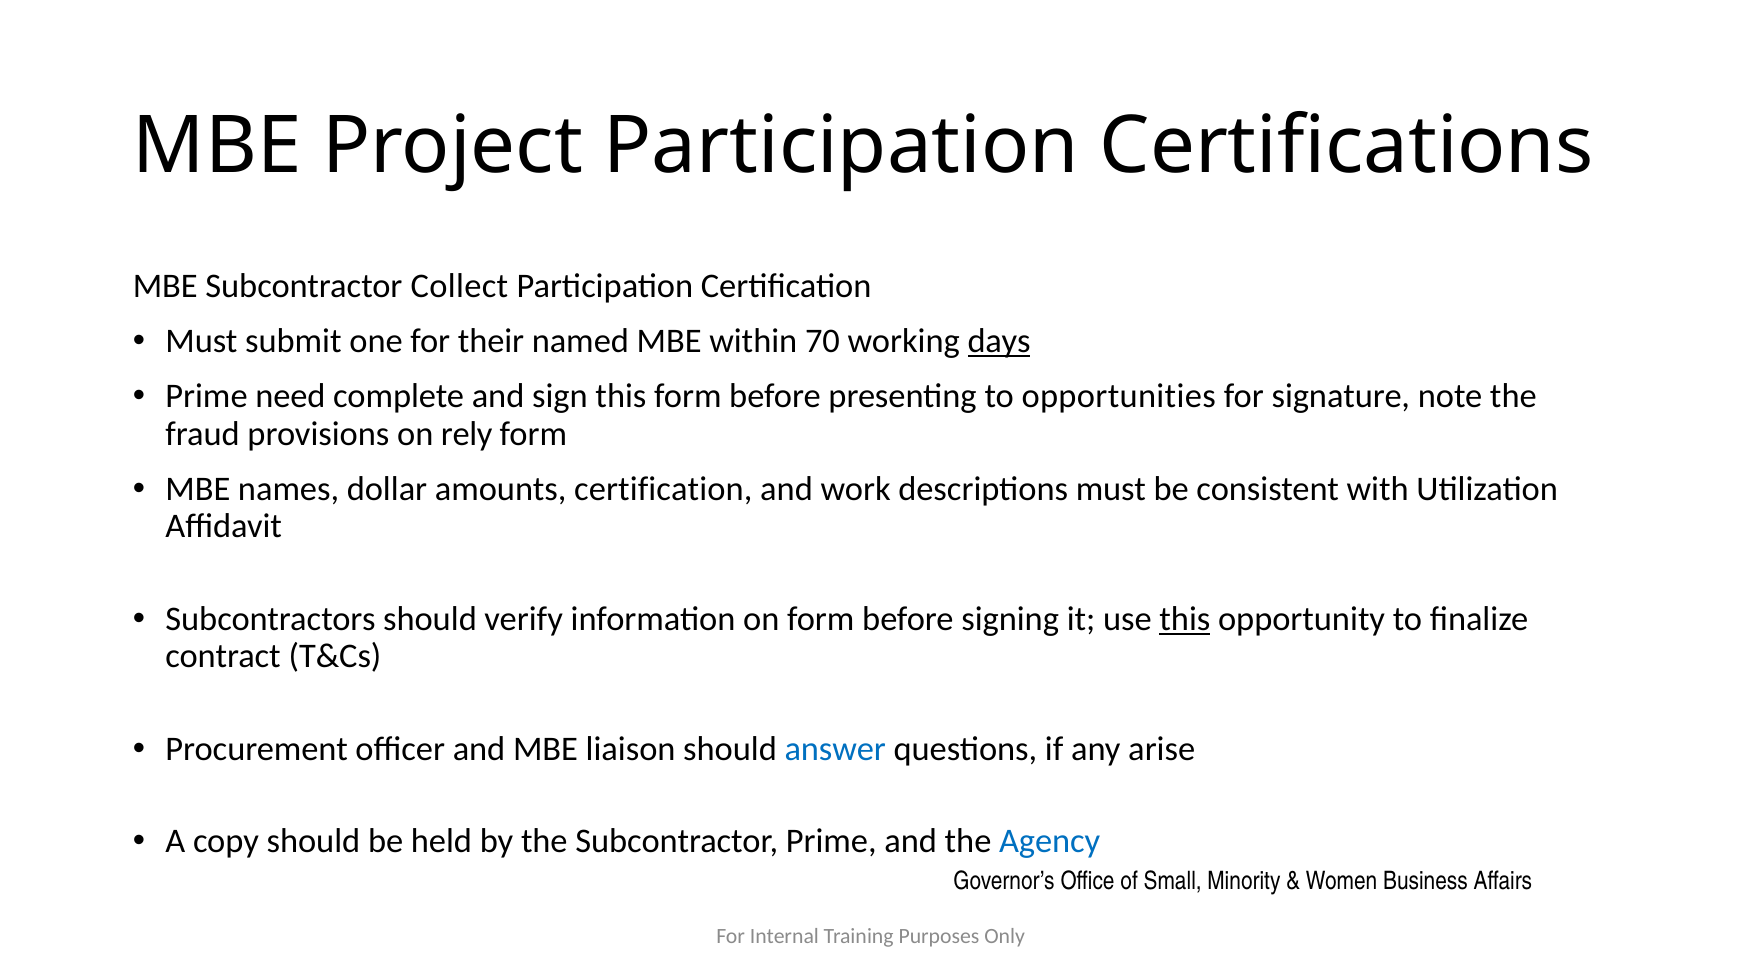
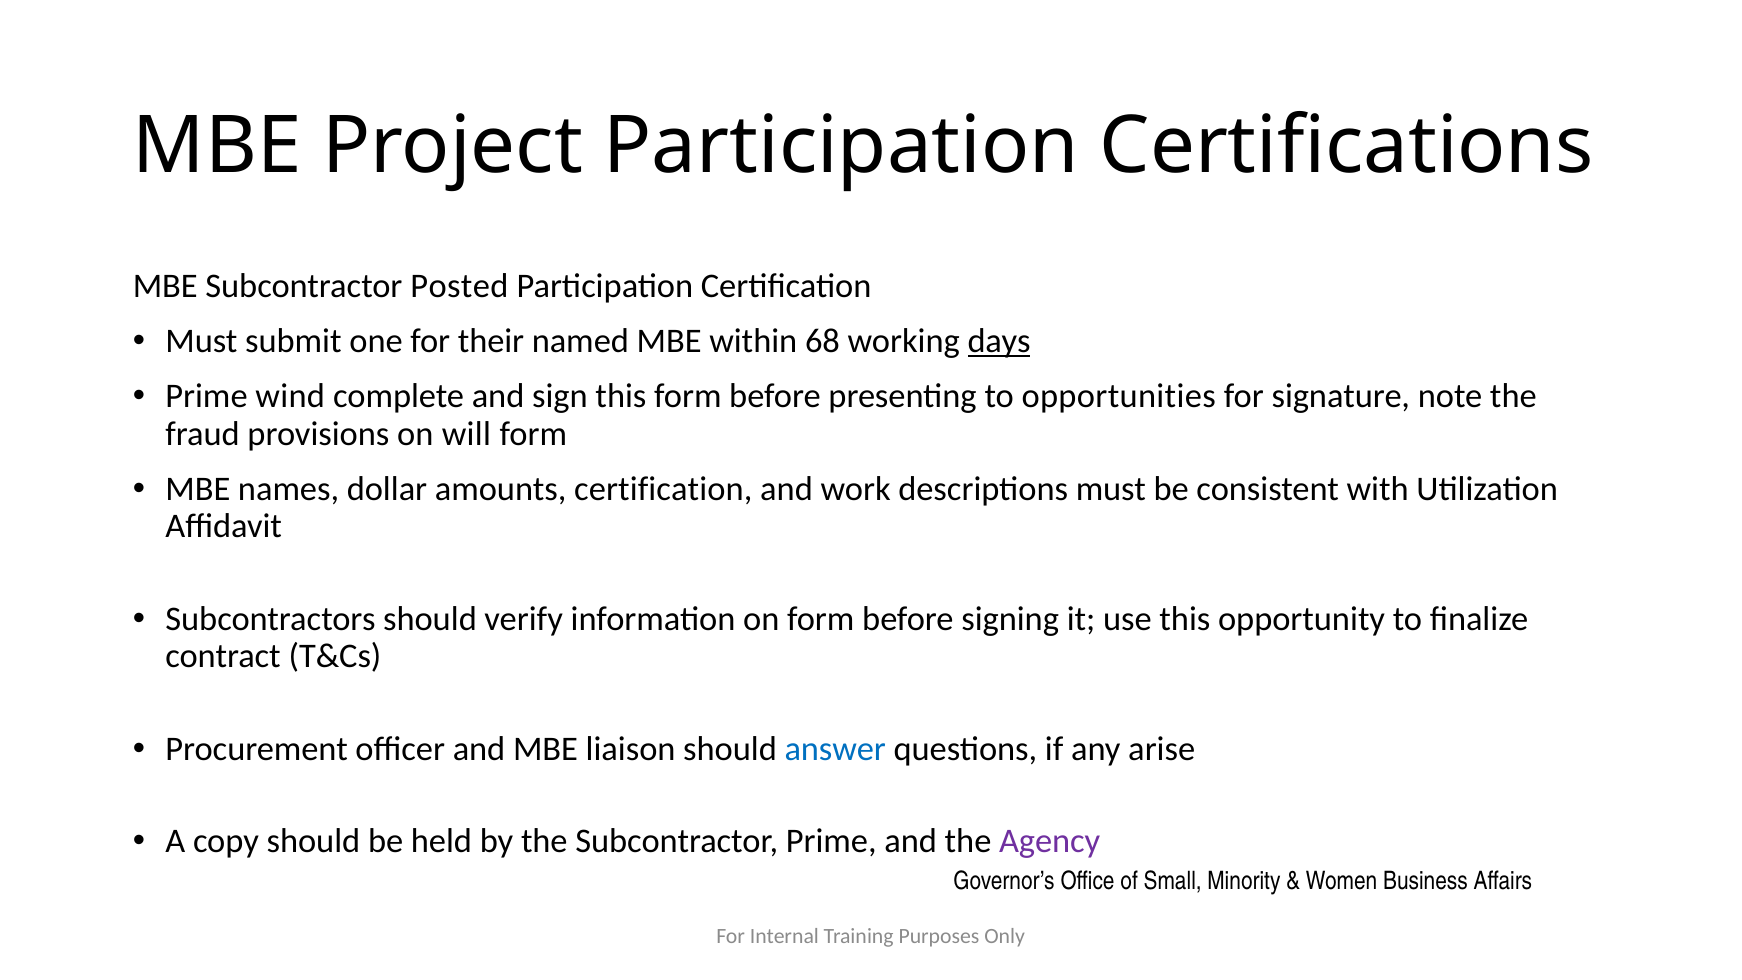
Collect: Collect -> Posted (459, 286)
70: 70 -> 68 (822, 341)
need: need -> wind (290, 397)
rely: rely -> will (466, 434)
this underline: present -> none (1185, 619)
Agency colour: blue -> purple (1050, 841)
